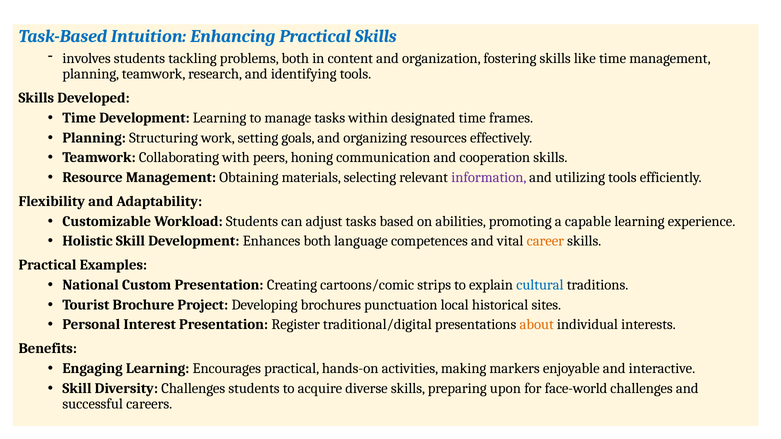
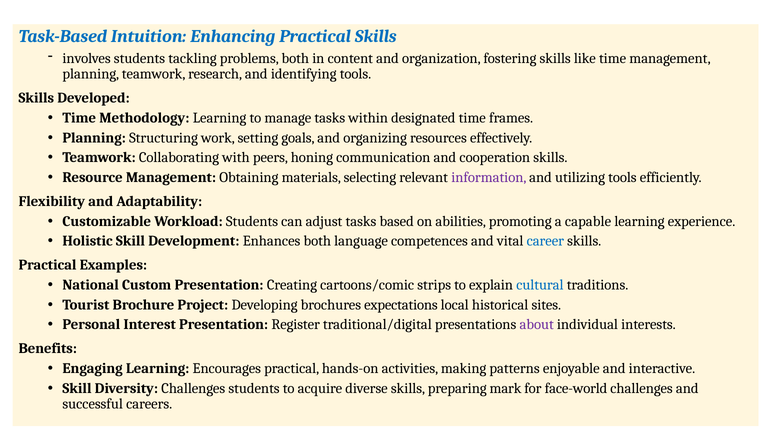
Time Development: Development -> Methodology (144, 118)
career colour: orange -> blue (545, 241)
punctuation: punctuation -> expectations (401, 305)
about colour: orange -> purple (537, 325)
markers: markers -> patterns (515, 369)
upon: upon -> mark (506, 389)
